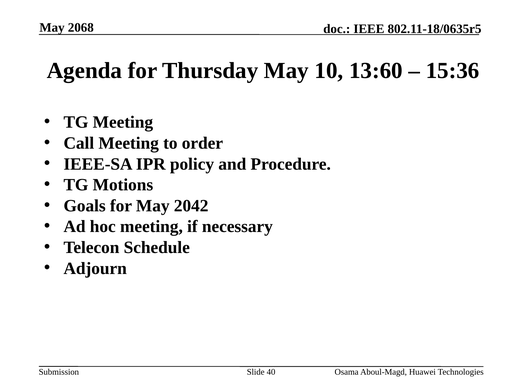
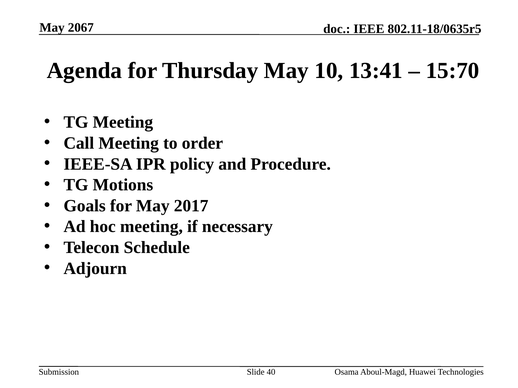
2068: 2068 -> 2067 (81, 27)
13:60: 13:60 -> 13:41 (376, 71)
15:36: 15:36 -> 15:70 (453, 71)
2042: 2042 -> 2017 (191, 206)
